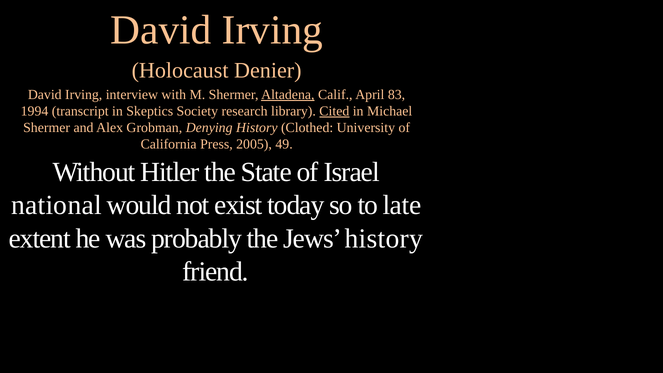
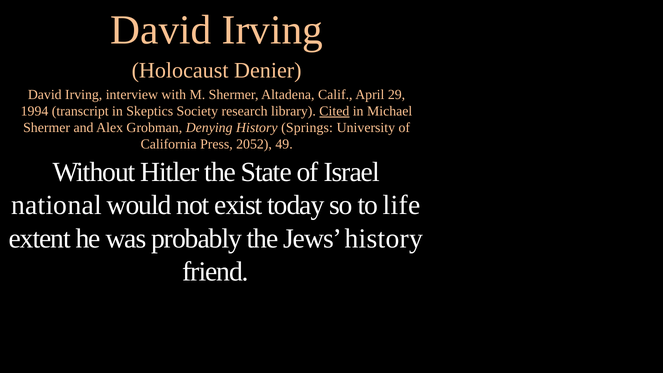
Altadena underline: present -> none (288, 95)
83: 83 -> 29 (397, 95)
Clothed: Clothed -> Springs (307, 128)
2005: 2005 -> 2052 (254, 144)
late: late -> life (402, 205)
